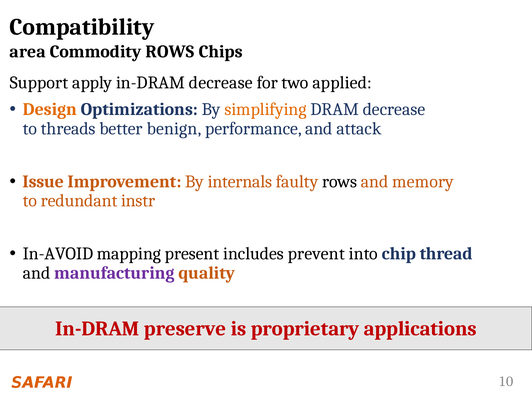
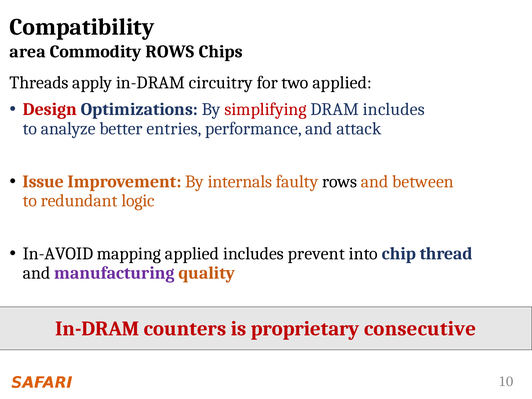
Support: Support -> Threads (39, 83)
in-DRAM decrease: decrease -> circuitry (221, 83)
Design colour: orange -> red (50, 109)
simplifying colour: orange -> red (266, 109)
DRAM decrease: decrease -> includes (394, 109)
threads: threads -> analyze (68, 128)
benign: benign -> entries (174, 128)
memory: memory -> between (423, 182)
instr: instr -> logic (138, 201)
mapping present: present -> applied (192, 254)
preserve: preserve -> counters (185, 329)
applications: applications -> consecutive (420, 329)
